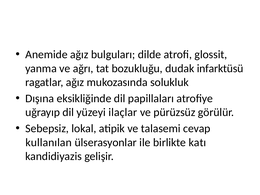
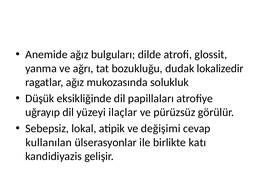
infarktüsü: infarktüsü -> lokalizedir (220, 68)
Dışına: Dışına -> Düşük (40, 98)
talasemi: talasemi -> değişimi (161, 129)
